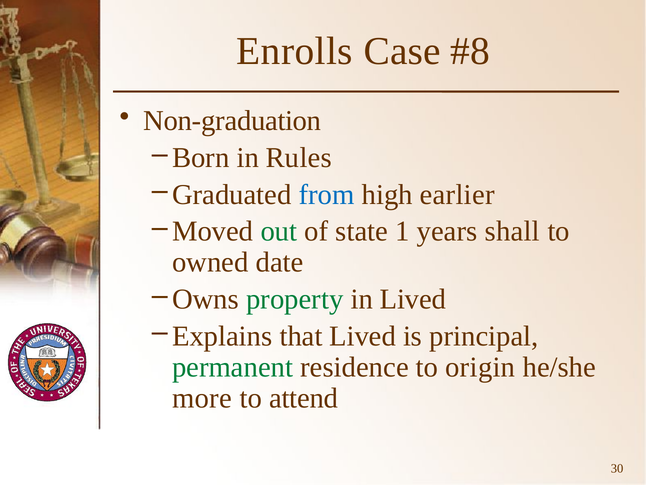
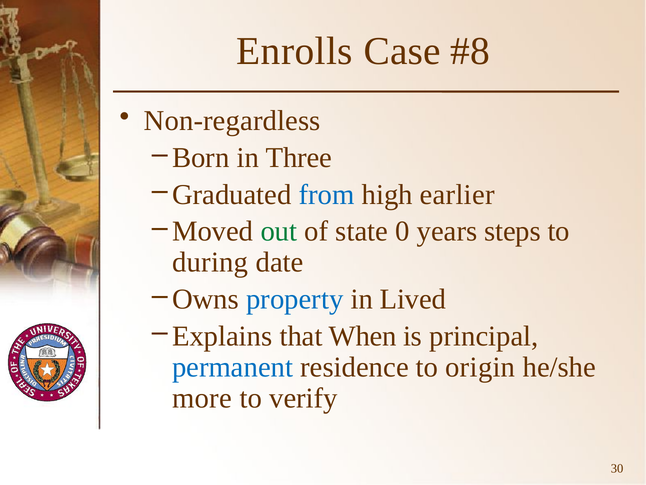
Non-graduation: Non-graduation -> Non-regardless (232, 121)
Rules: Rules -> Three (299, 158)
1: 1 -> 0 (402, 231)
shall: shall -> steps (513, 231)
owned: owned -> during (210, 262)
property colour: green -> blue (295, 299)
that Lived: Lived -> When (363, 336)
permanent colour: green -> blue (233, 367)
attend: attend -> verify (303, 398)
